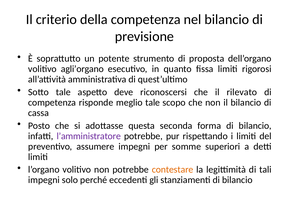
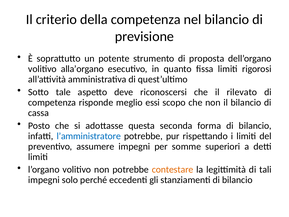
agli’organo: agli’organo -> alla’organo (82, 69)
meglio tale: tale -> essi (153, 102)
l’amministratore colour: purple -> blue (89, 136)
